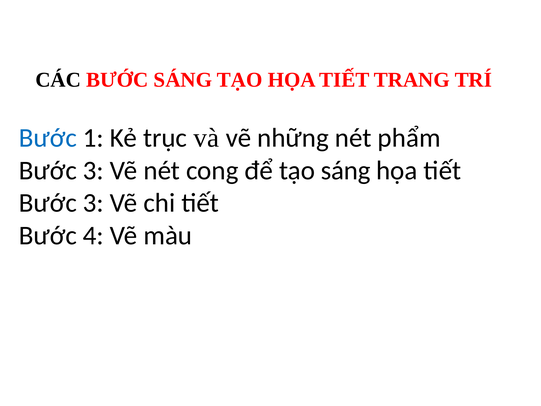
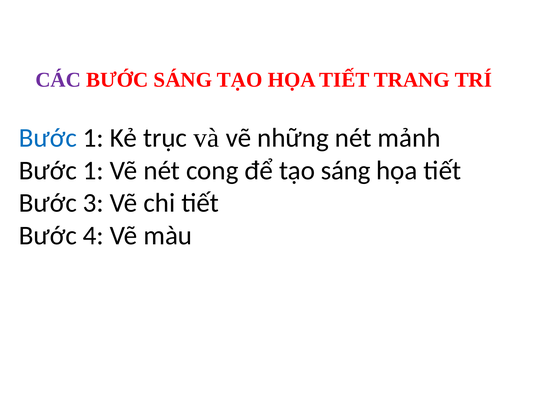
CÁC colour: black -> purple (58, 80)
phẩm: phẩm -> mảnh (409, 138)
3: 3 -> 1 (93, 170)
